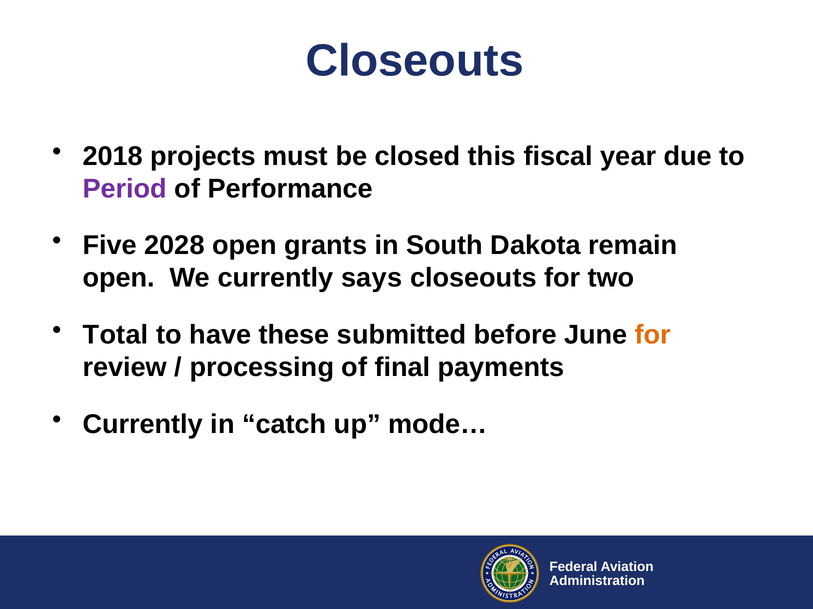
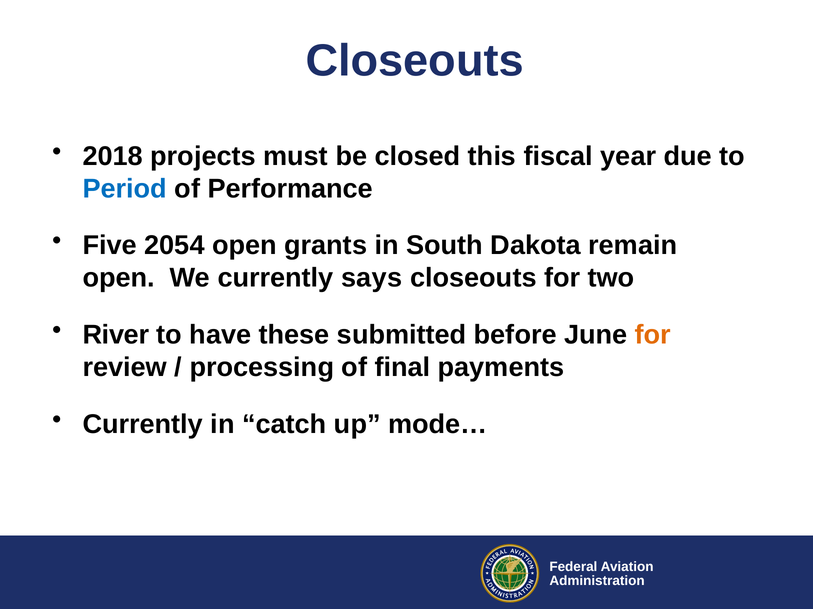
Period colour: purple -> blue (125, 189)
2028: 2028 -> 2054 (174, 246)
Total: Total -> River (116, 335)
